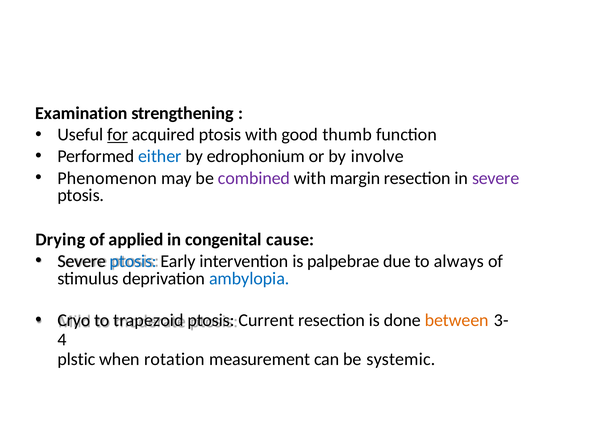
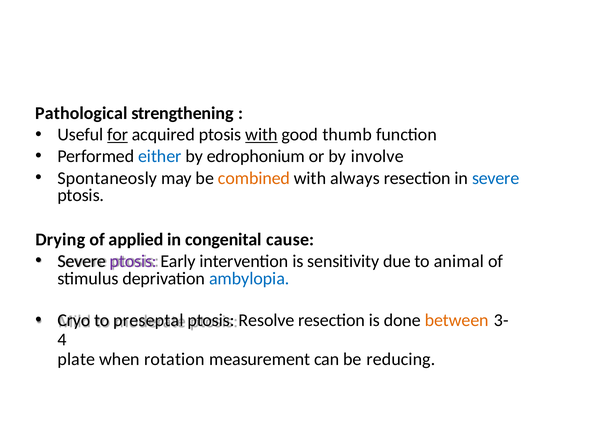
Examination: Examination -> Pathological (81, 113)
with underline: none -> present (261, 135)
Phenomenon: Phenomenon -> Spontaneosly (107, 178)
combined colour: purple -> orange (254, 178)
margin: margin -> always (355, 178)
severe colour: purple -> blue (496, 178)
ptosis colour: blue -> purple (133, 261)
palpebrae: palpebrae -> sensitivity (343, 261)
always: always -> animal (459, 261)
trapezoid: trapezoid -> preseptal (148, 320)
Current: Current -> Resolve (266, 320)
plstic: plstic -> plate (76, 359)
systemic: systemic -> reducing (401, 359)
